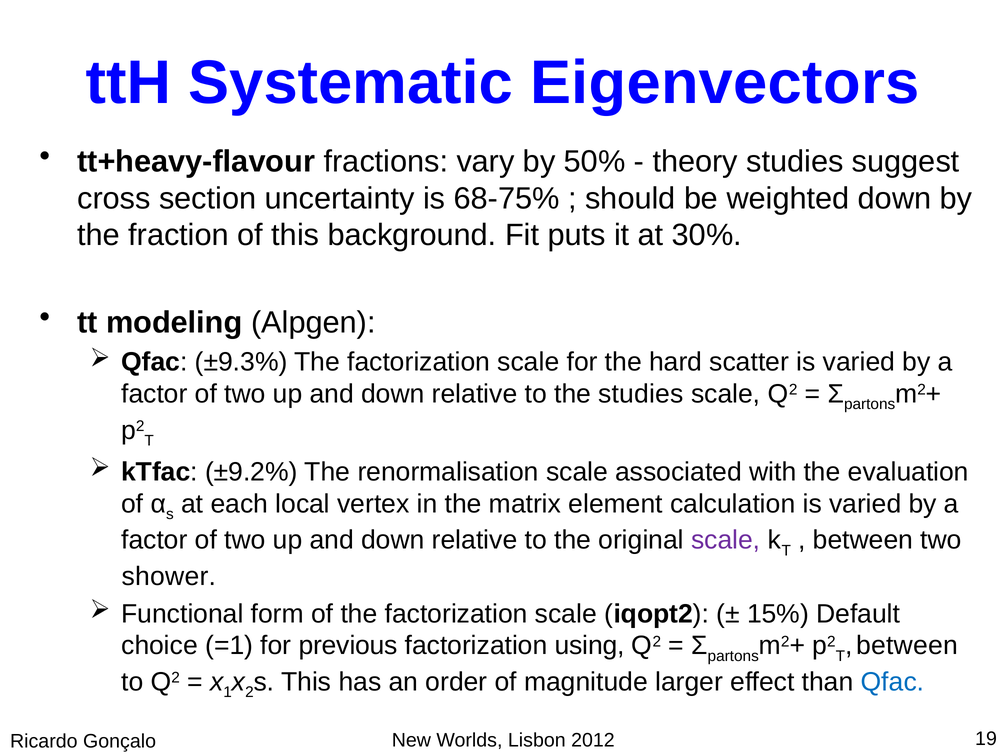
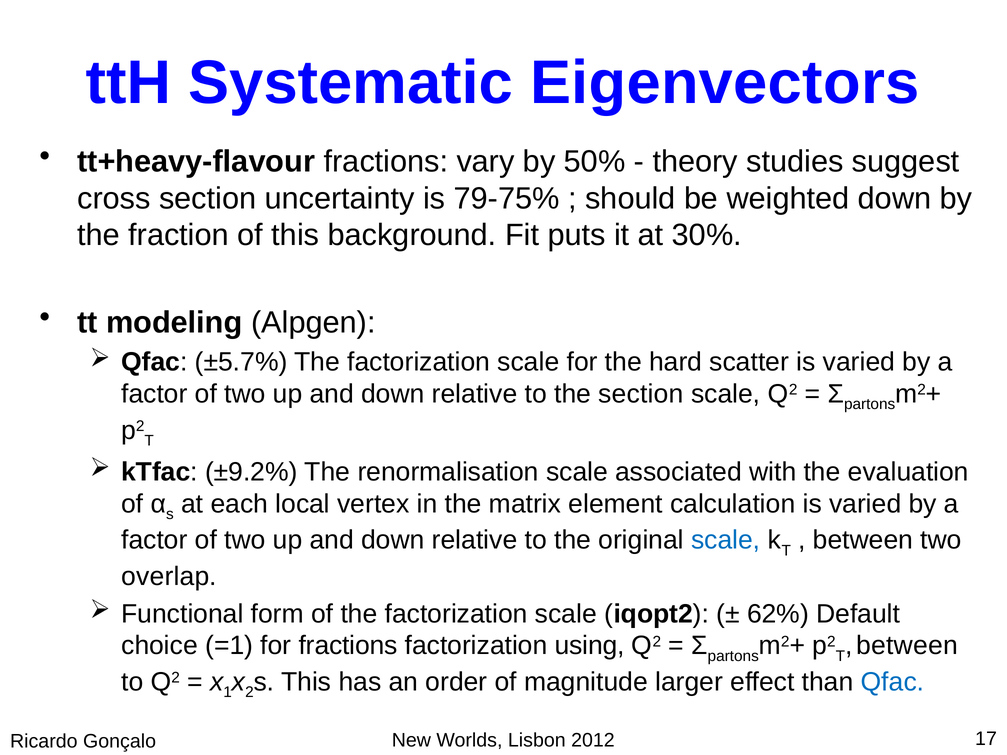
68-75%: 68-75% -> 79-75% (507, 199)
±9.3%: ±9.3% -> ±5.7% (241, 362)
the studies: studies -> section (641, 394)
scale colour: purple -> blue (726, 540)
shower: shower -> overlap (169, 577)
15%: 15% -> 62% (778, 614)
for previous: previous -> fractions (348, 646)
19: 19 -> 17 (986, 739)
